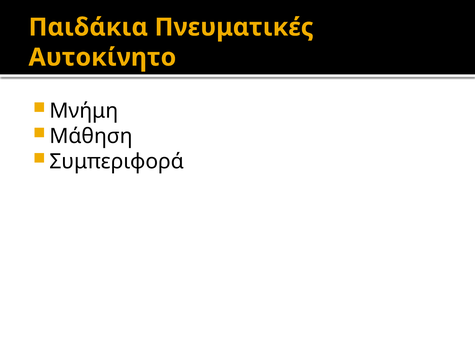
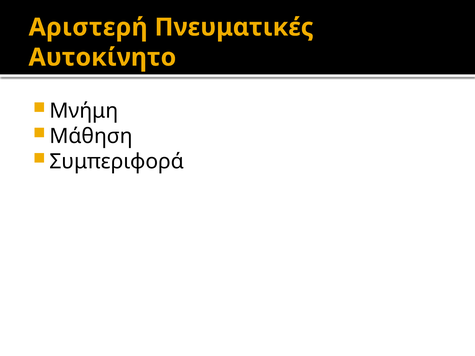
Παιδάκια: Παιδάκια -> Αριστερή (88, 27)
